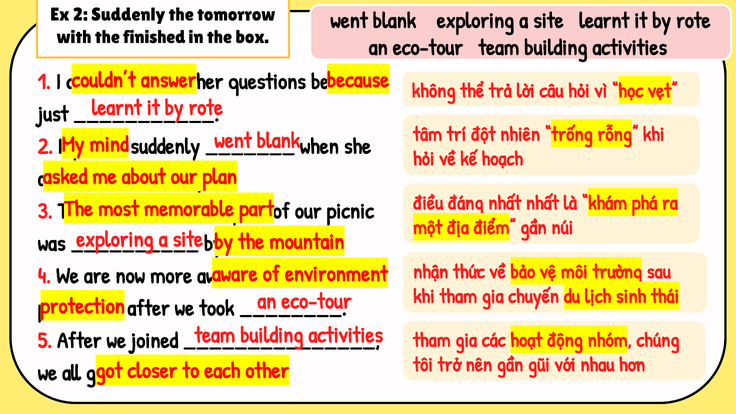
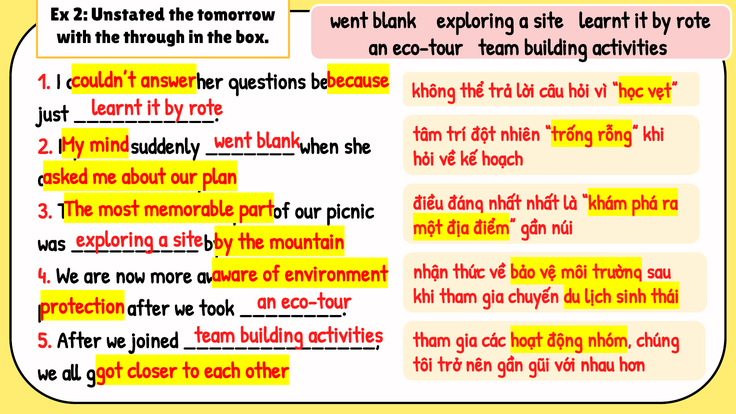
2 Suddenly: Suddenly -> Unstated (128, 15)
finished: finished -> through (154, 37)
